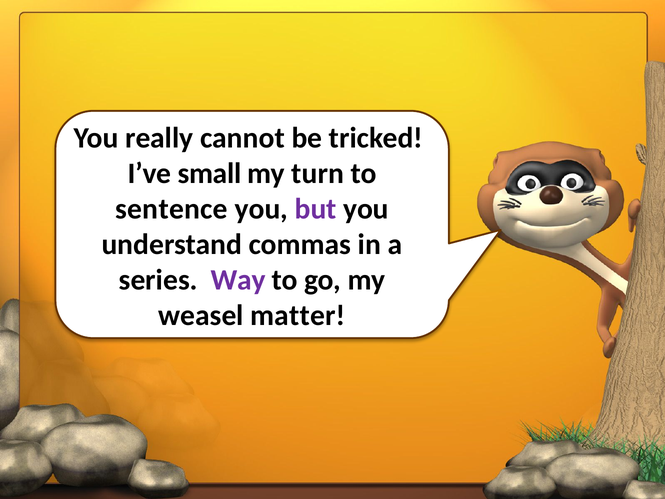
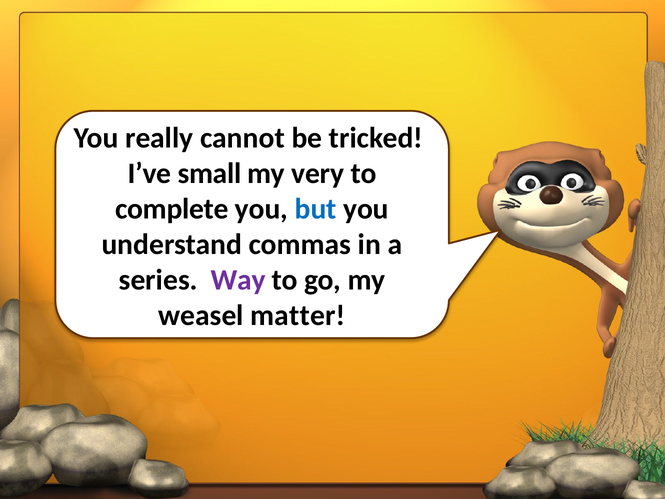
turn: turn -> very (318, 173)
sentence: sentence -> complete (172, 209)
but colour: purple -> blue (316, 209)
